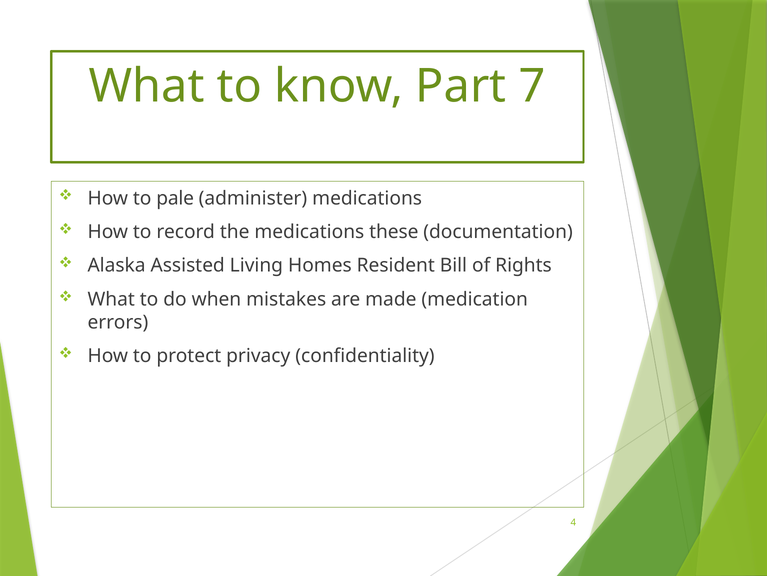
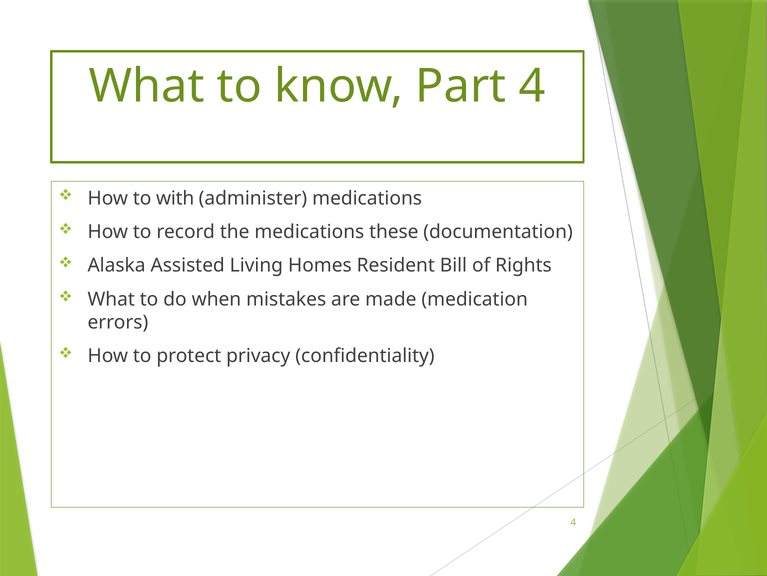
Part 7: 7 -> 4 (532, 86)
pale: pale -> with (175, 198)
